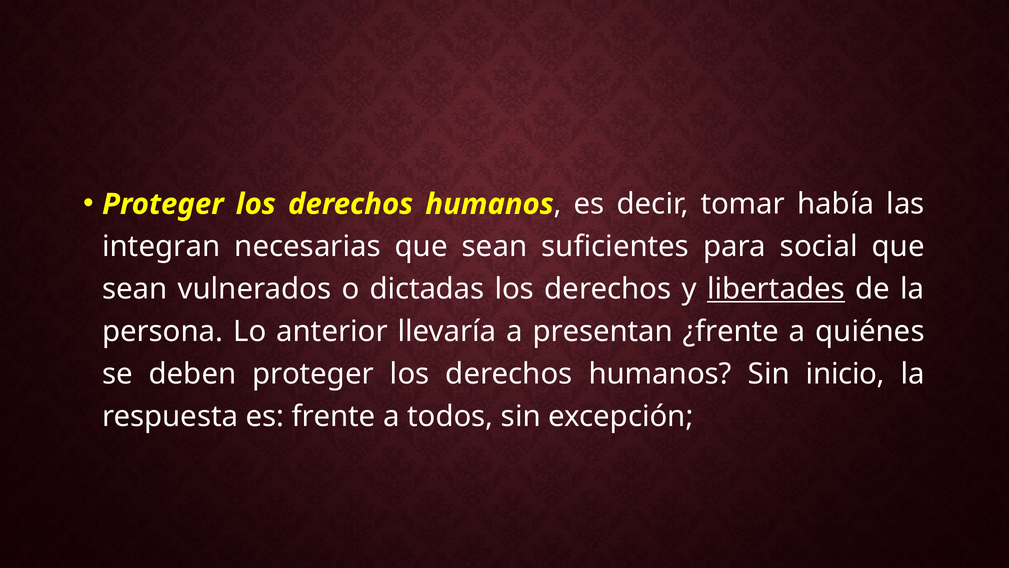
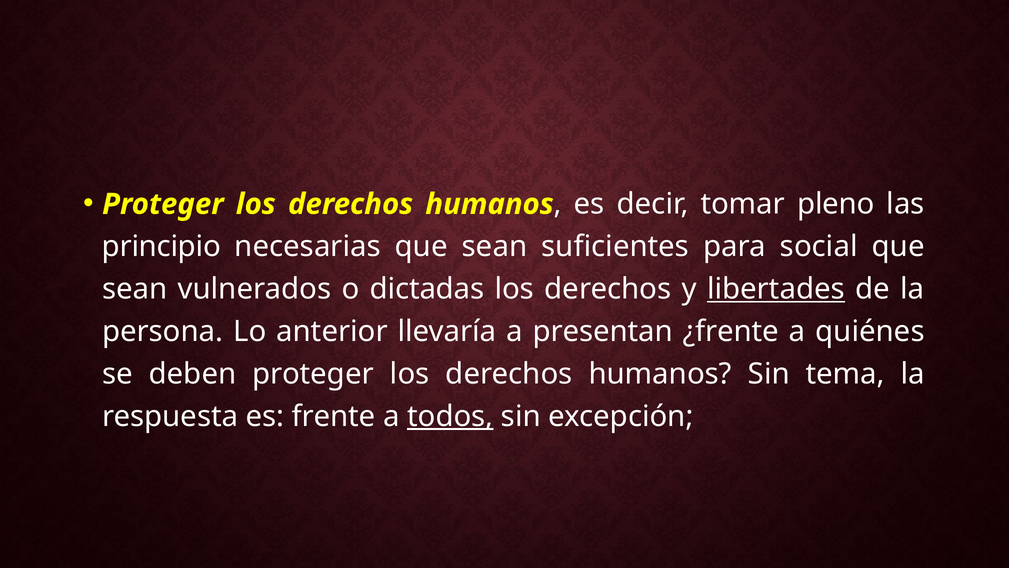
había: había -> pleno (836, 204)
integran: integran -> principio (161, 246)
inicio: inicio -> tema (845, 374)
todos underline: none -> present (450, 416)
